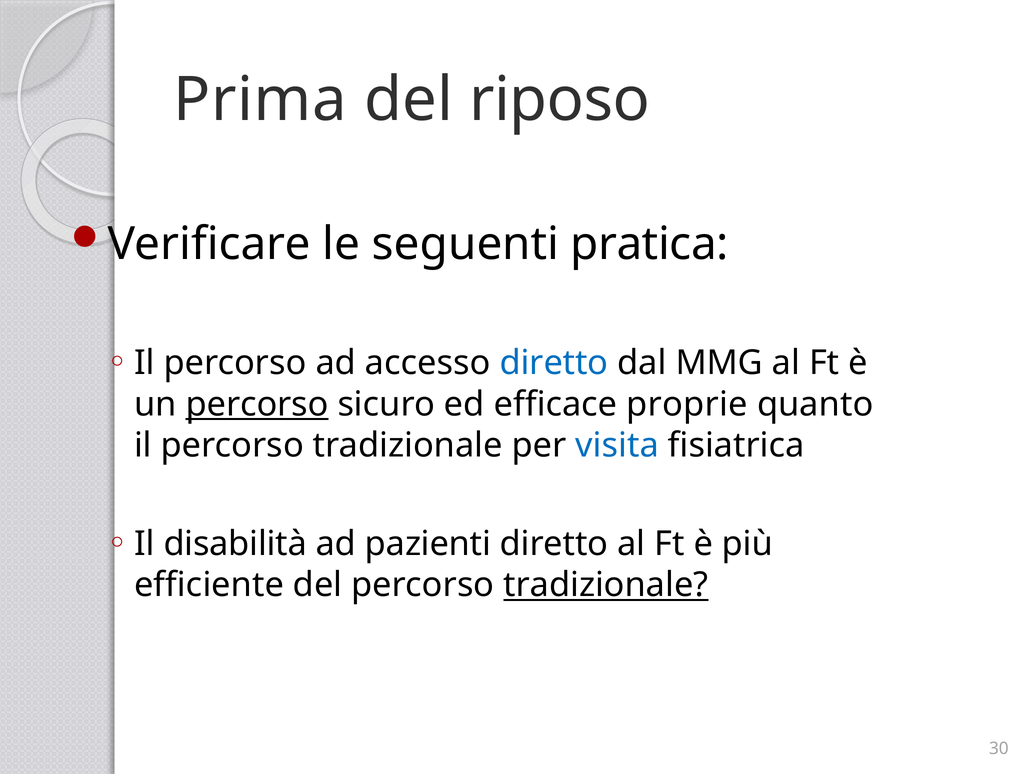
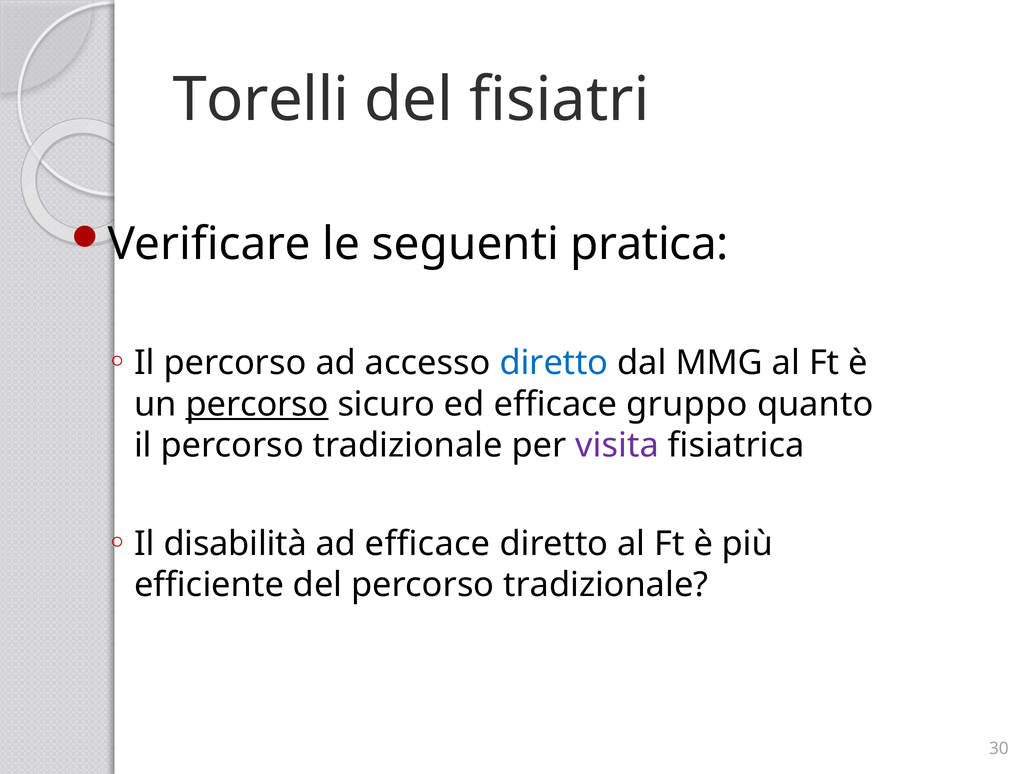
Prima: Prima -> Torelli (261, 100)
riposo: riposo -> fisiatri (559, 100)
proprie: proprie -> gruppo (687, 405)
visita colour: blue -> purple (617, 446)
ad pazienti: pazienti -> efficace (428, 544)
tradizionale underline: present -> none (606, 586)
